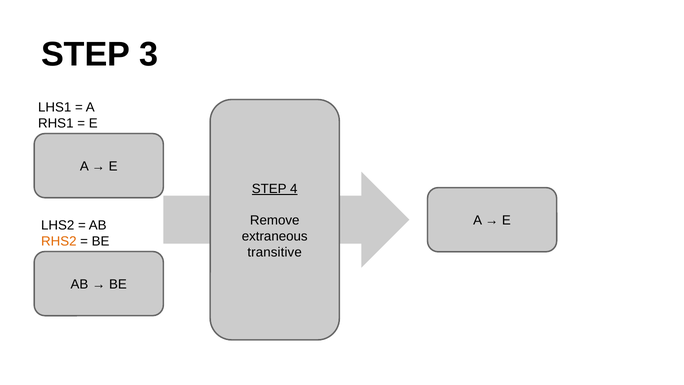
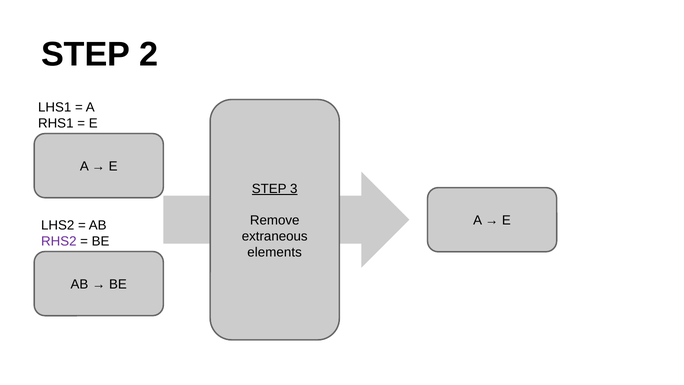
3: 3 -> 2 (149, 55)
4: 4 -> 3 (294, 189)
RHS2 colour: orange -> purple (59, 241)
transitive: transitive -> elements (275, 252)
